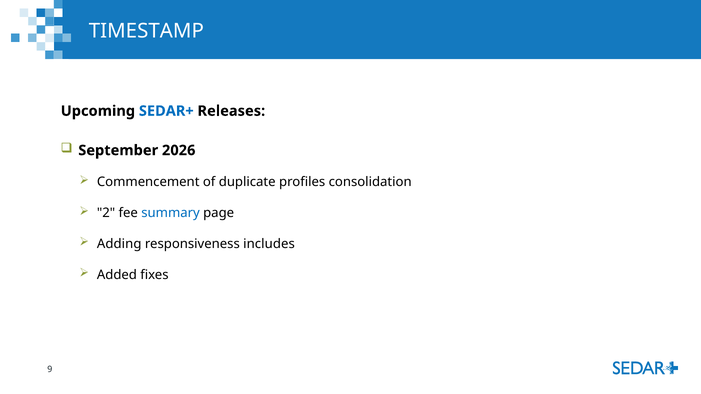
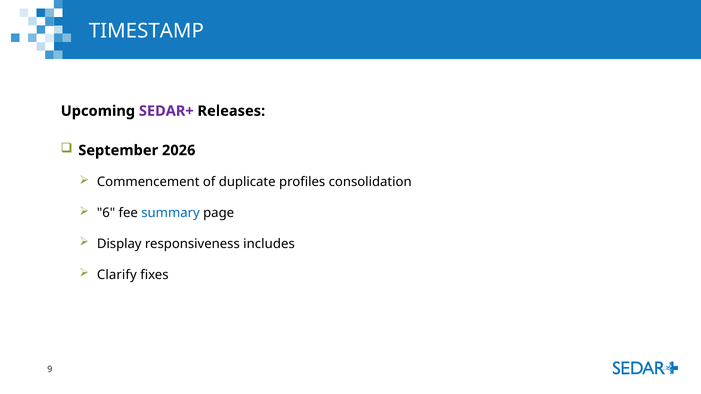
SEDAR+ colour: blue -> purple (166, 111)
2: 2 -> 6 (106, 213)
Adding: Adding -> Display (119, 244)
Added: Added -> Clarify (117, 275)
